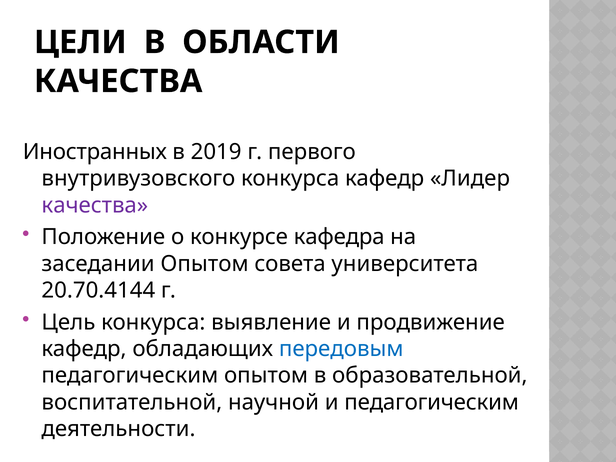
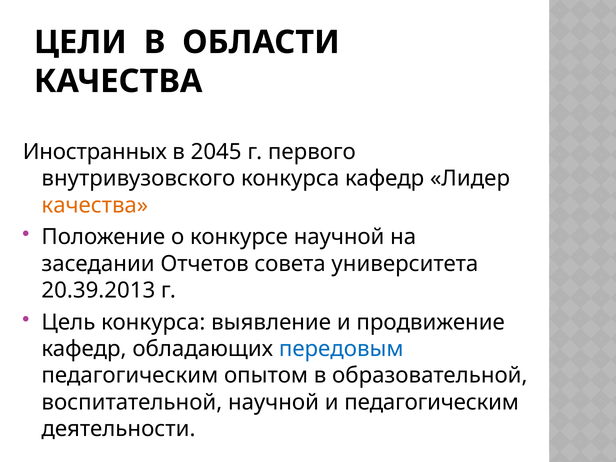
2019: 2019 -> 2045 (216, 152)
качества colour: purple -> orange (95, 205)
конкурсе кафедра: кафедра -> научной (339, 237)
заседании Опытом: Опытом -> Отчетов (205, 264)
20.70.4144: 20.70.4144 -> 20.39.2013 (98, 290)
